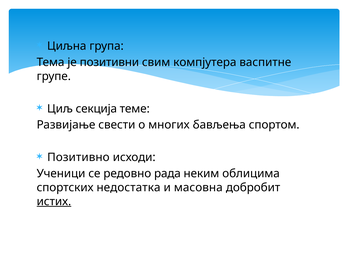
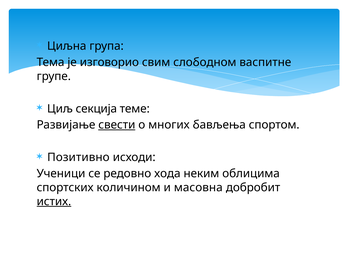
позитивни: позитивни -> изговорио (109, 62)
компјутера: компјутера -> слободном (205, 62)
свести underline: none -> present (117, 125)
рада: рада -> хода (167, 174)
недостатка: недостатка -> количином (129, 188)
